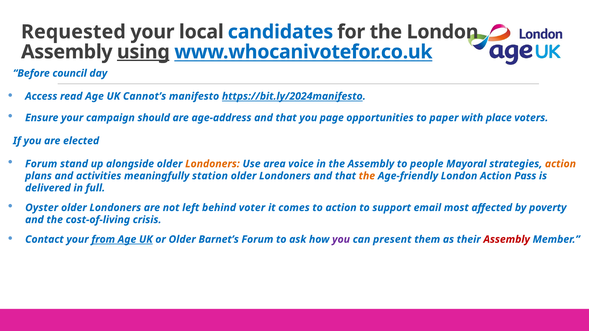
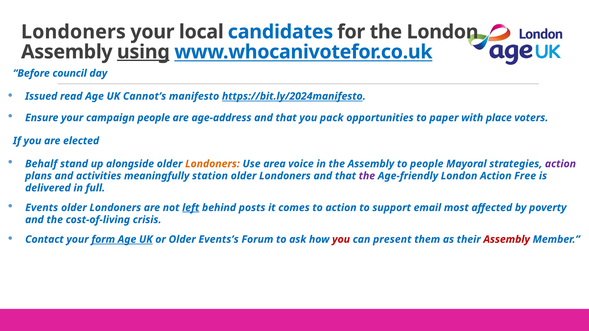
Requested: Requested -> Londoners (73, 32)
Access: Access -> Issued (41, 96)
campaign should: should -> people (154, 118)
page: page -> pack (332, 118)
Forum: Forum -> Behalf (41, 164)
action colour: orange -> purple (560, 164)
the colour: orange -> purple (367, 176)
Pass: Pass -> Free (525, 176)
Oyster: Oyster -> Events (42, 208)
left underline: none -> present (191, 208)
voter: voter -> posts (252, 208)
from: from -> form (103, 240)
Barnet’s: Barnet’s -> Events’s (219, 240)
you colour: purple -> red (341, 240)
